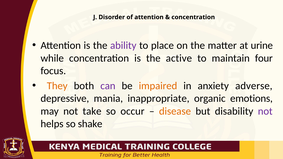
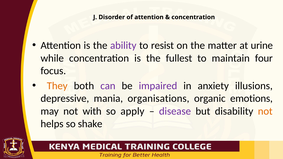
place: place -> resist (162, 45)
active: active -> fullest (179, 58)
impaired colour: orange -> purple (158, 86)
adverse: adverse -> illusions (254, 86)
inappropriate: inappropriate -> organisations (158, 99)
take: take -> with (92, 111)
occur: occur -> apply (132, 111)
disease colour: orange -> purple (175, 111)
not colour: purple -> orange (265, 111)
